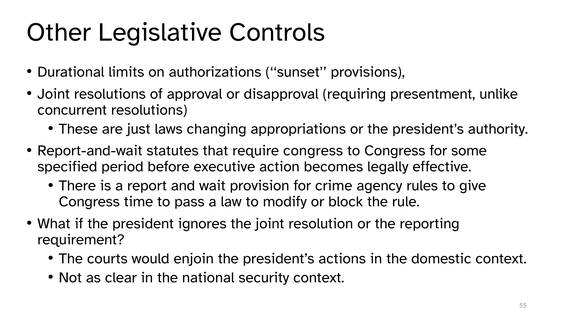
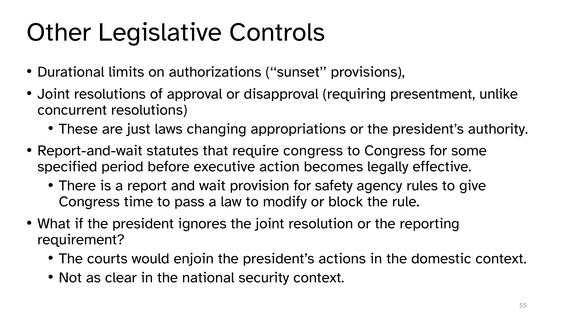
crime: crime -> safety (334, 186)
